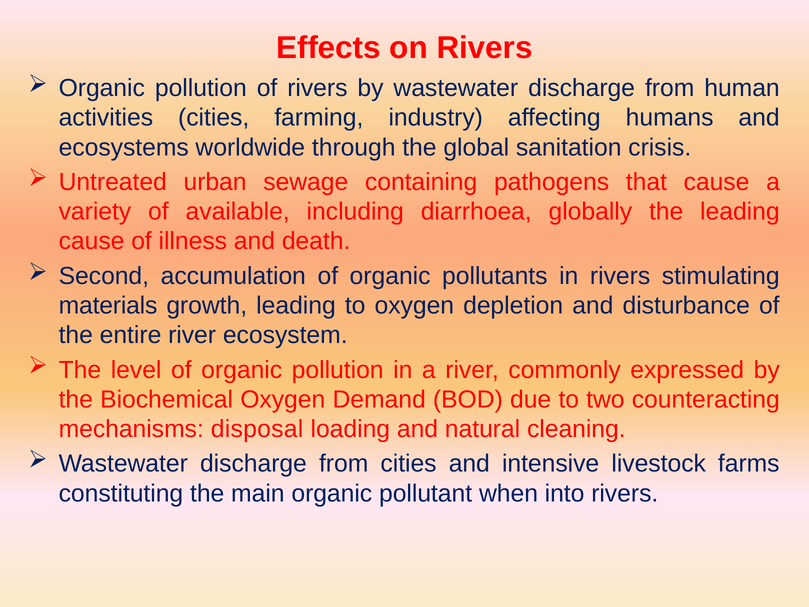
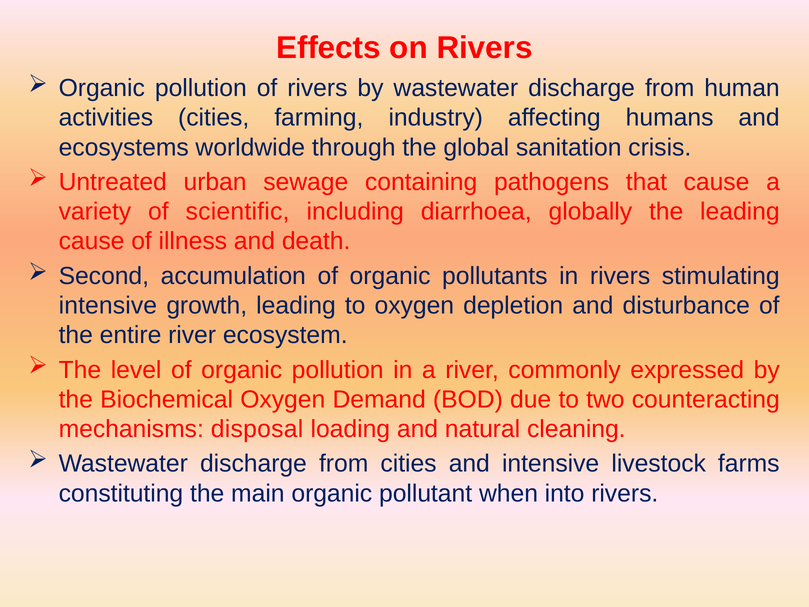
available: available -> scientific (238, 212)
materials: materials -> intensive (108, 305)
